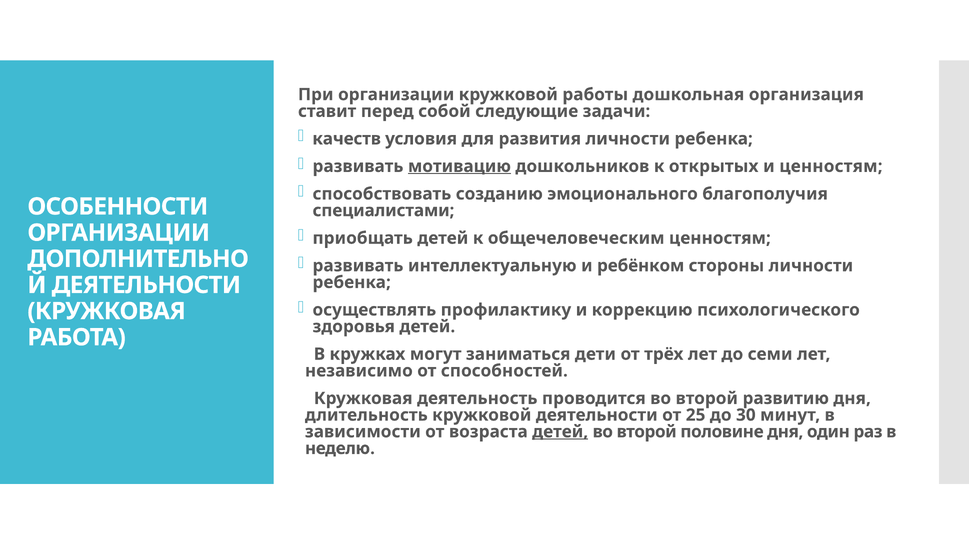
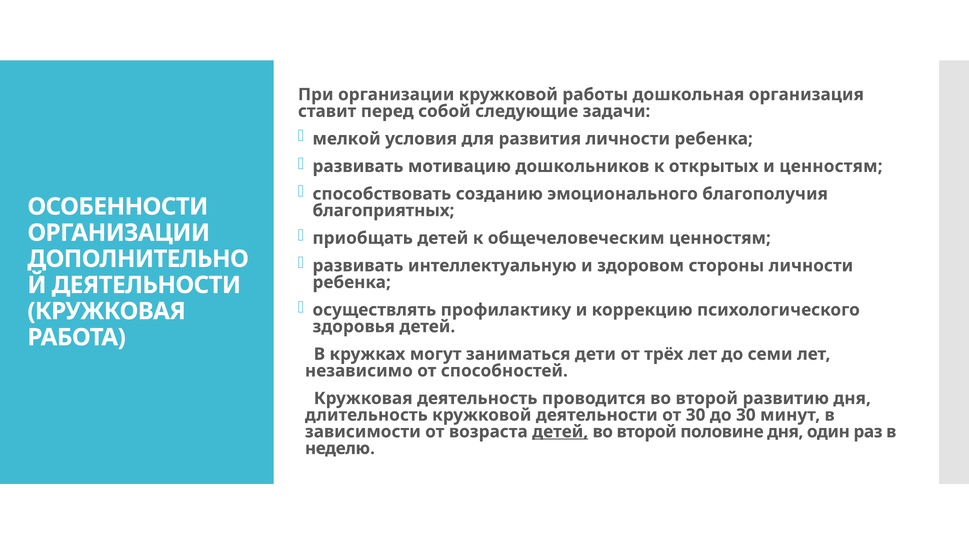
качеств: качеств -> мелкой (347, 139)
мотивацию underline: present -> none (459, 166)
специалистами: специалистами -> благоприятных (383, 211)
ребёнком: ребёнком -> здоровом (641, 266)
от 25: 25 -> 30 (696, 415)
